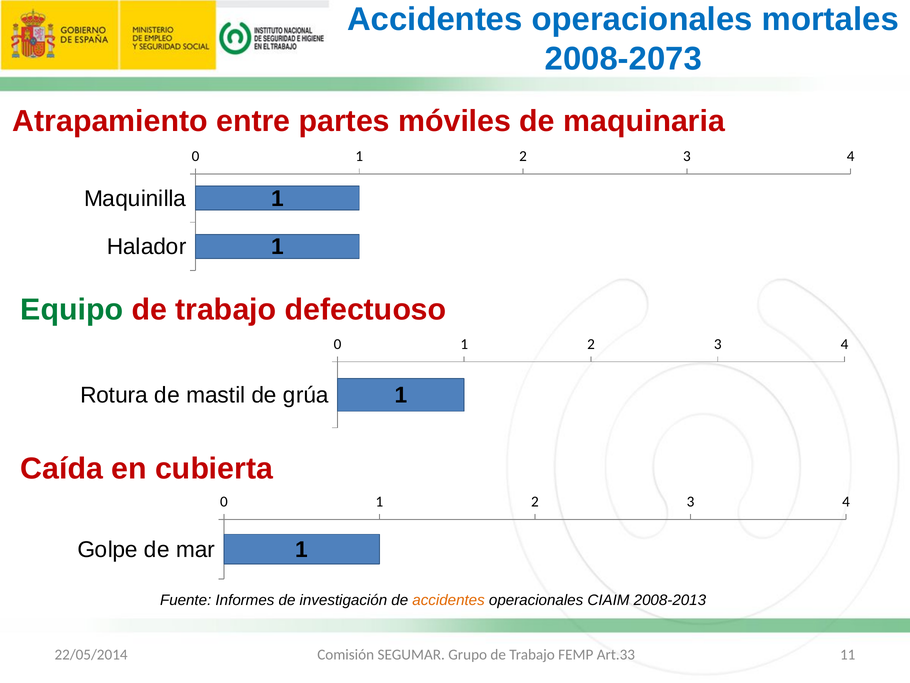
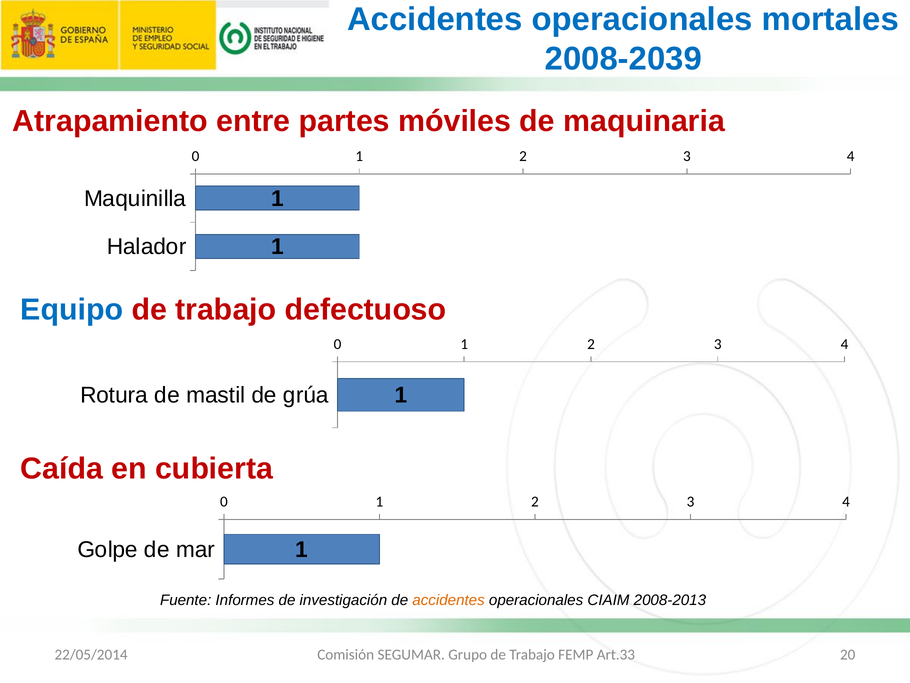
2008-2073: 2008-2073 -> 2008-2039 (623, 59)
Equipo colour: green -> blue (72, 310)
11: 11 -> 20 (848, 654)
